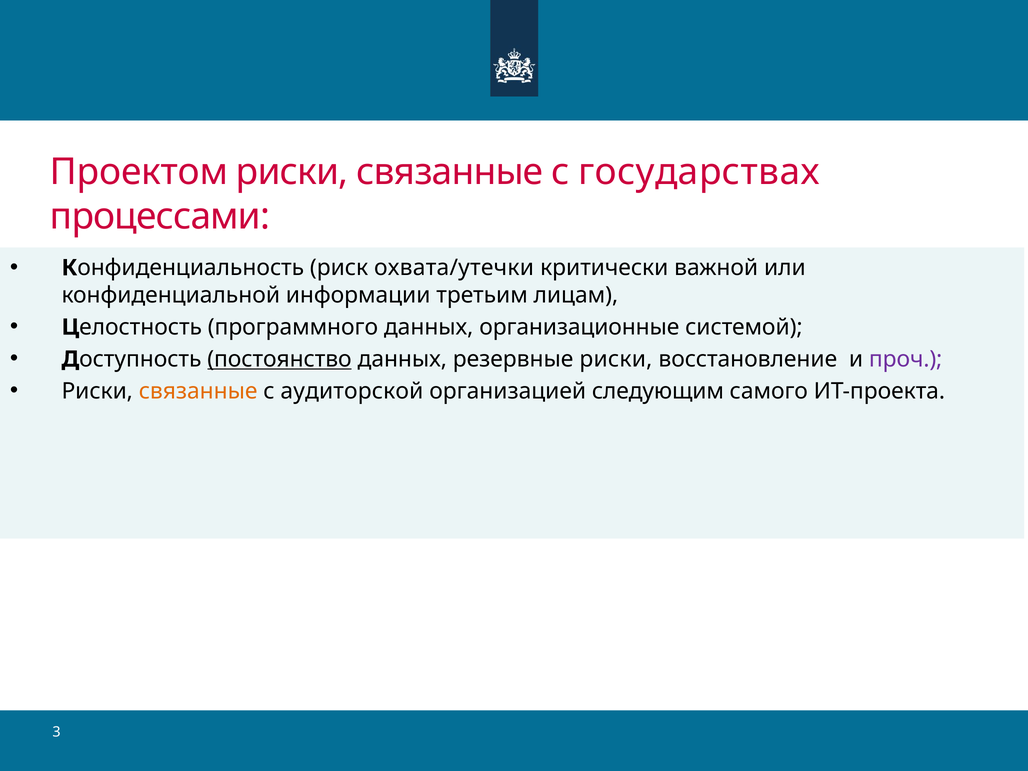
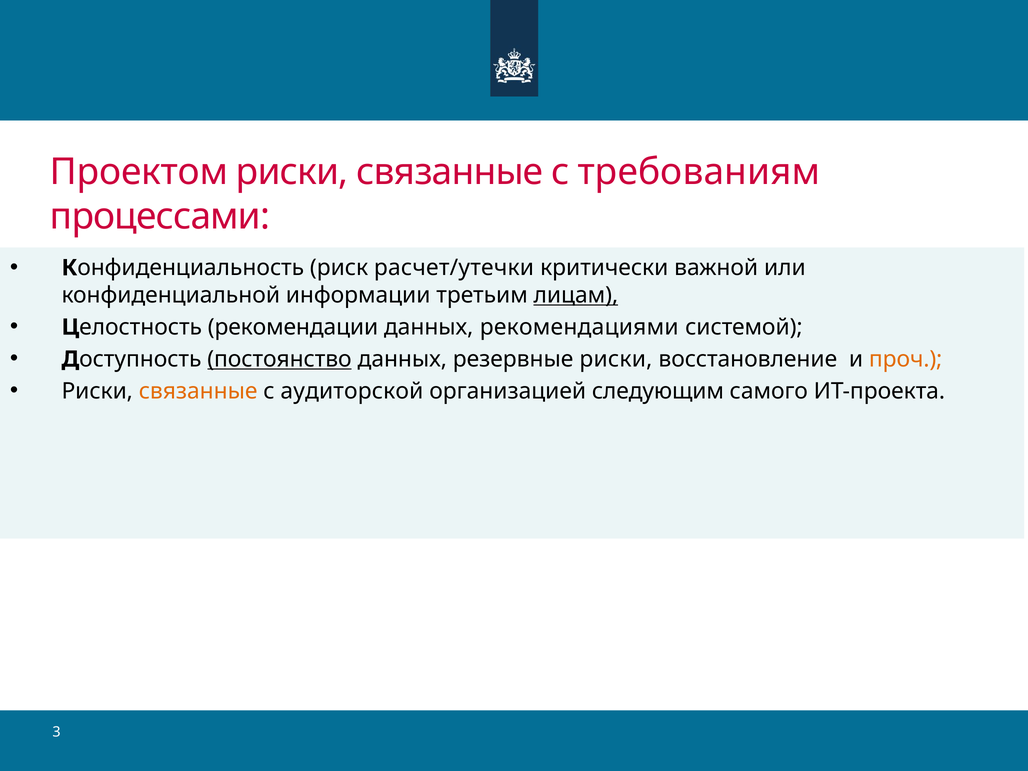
государствах: государствах -> требованиям (699, 172)
охвата/утечки: охвата/утечки -> расчет/утечки (454, 268)
лицам underline: none -> present (576, 295)
программного: программного -> рекомендации (293, 327)
организационные: организационные -> рекомендациями (579, 327)
проч colour: purple -> orange (906, 359)
